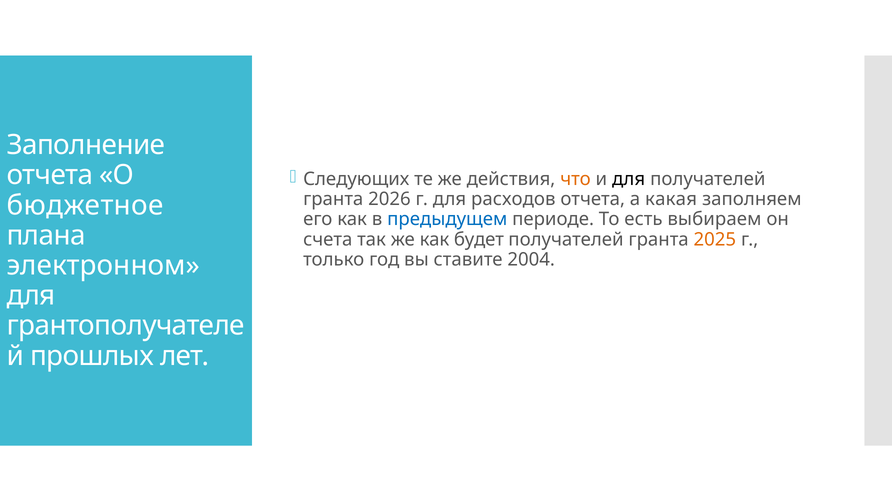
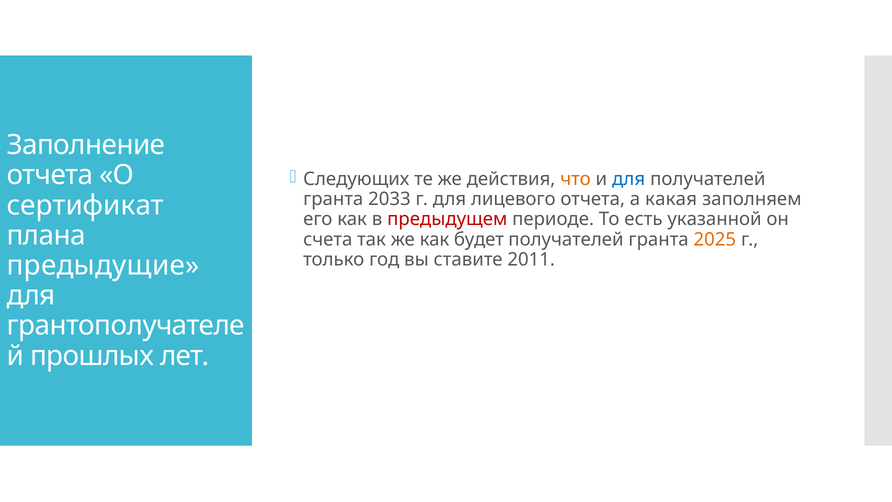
для colour: black -> blue (629, 179)
2026: 2026 -> 2033 (389, 199)
расходов: расходов -> лицевого (513, 199)
бюджетное: бюджетное -> сертификат (85, 205)
предыдущем colour: blue -> red (447, 219)
выбираем: выбираем -> указанной (714, 219)
2004: 2004 -> 2011 (531, 259)
электронном: электронном -> предыдущие (103, 265)
